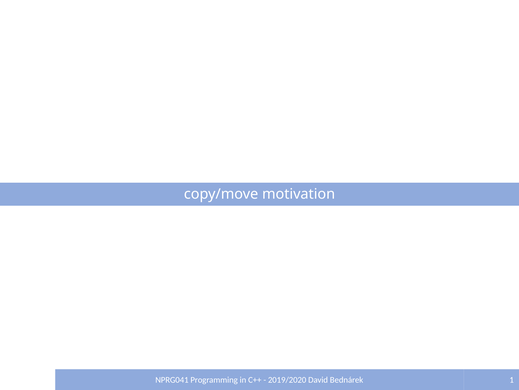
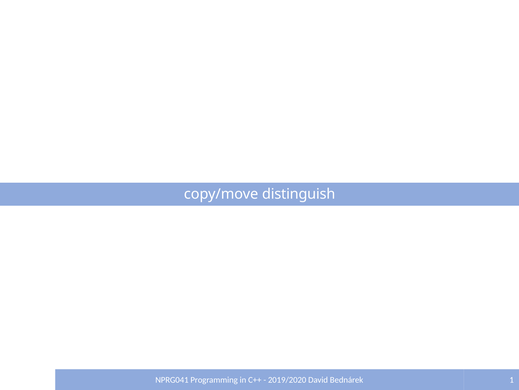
motivation: motivation -> distinguish (299, 194)
